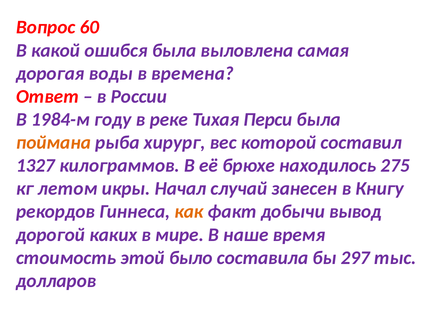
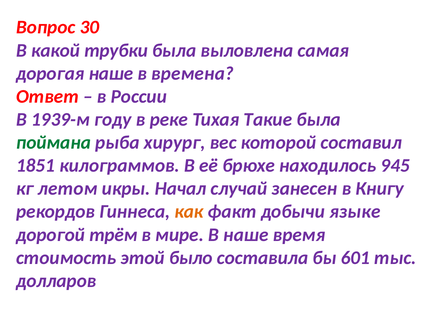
60: 60 -> 30 (89, 27)
ошибся: ошибся -> трубки (116, 50)
дорогая воды: воды -> наше (111, 73)
1984-м: 1984-м -> 1939-м (60, 119)
Перси: Перси -> Такие (268, 119)
поймана colour: orange -> green (54, 143)
1327: 1327 -> 1851 (36, 166)
275: 275 -> 945 (395, 166)
вывод: вывод -> языке (355, 212)
каких: каких -> трём (113, 235)
297: 297 -> 601 (355, 258)
